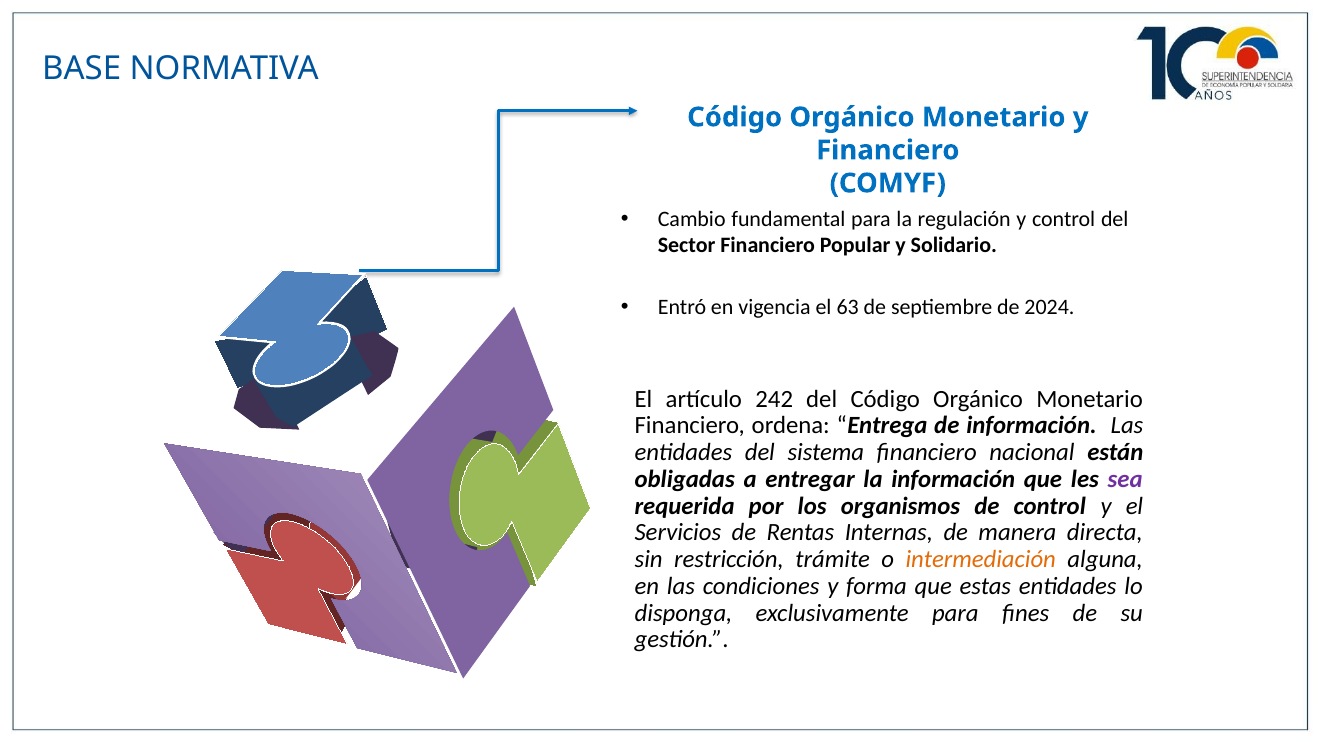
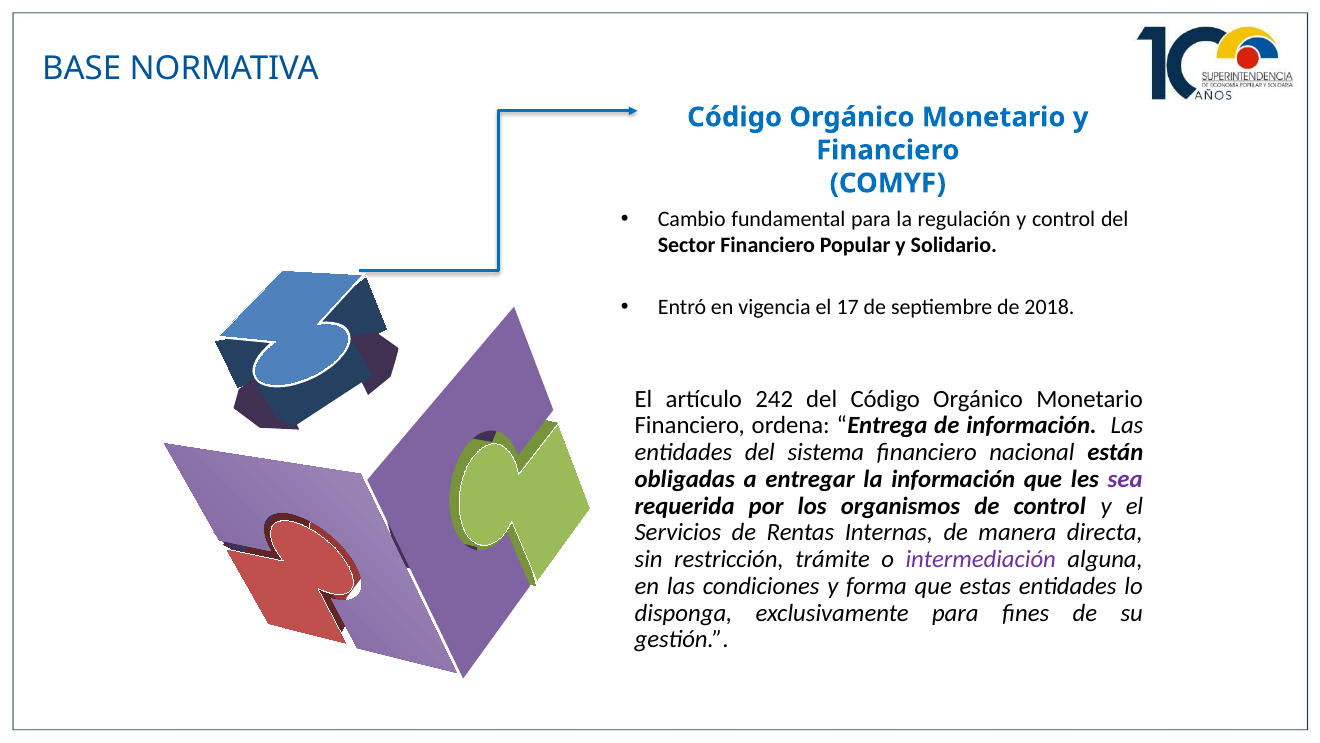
63: 63 -> 17 (848, 307)
2024: 2024 -> 2018 (1049, 307)
intermediación colour: orange -> purple (981, 559)
